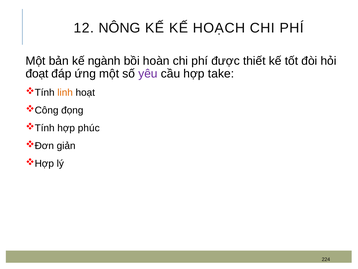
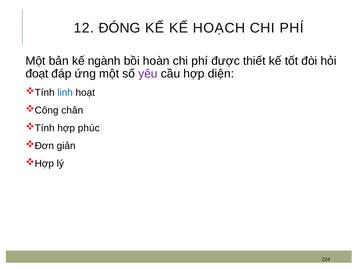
NÔNG: NÔNG -> ĐÓNG (120, 28)
take: take -> diện (221, 74)
linh colour: orange -> blue (65, 92)
đọng: đọng -> chân (72, 110)
